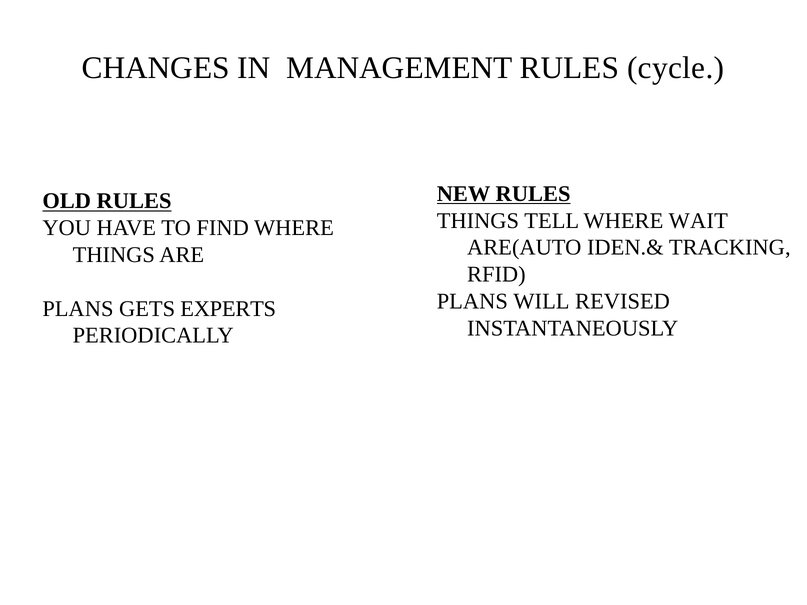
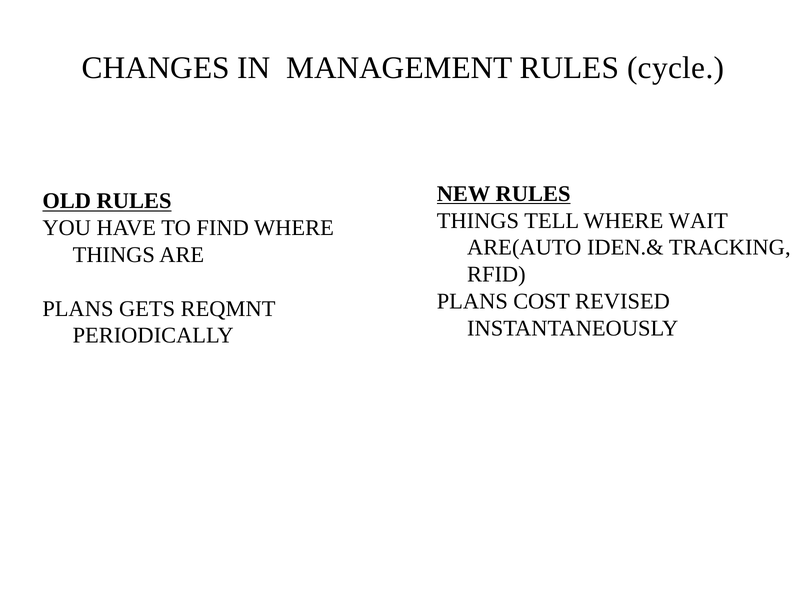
WILL: WILL -> COST (542, 301)
EXPERTS: EXPERTS -> REQMNT (228, 309)
